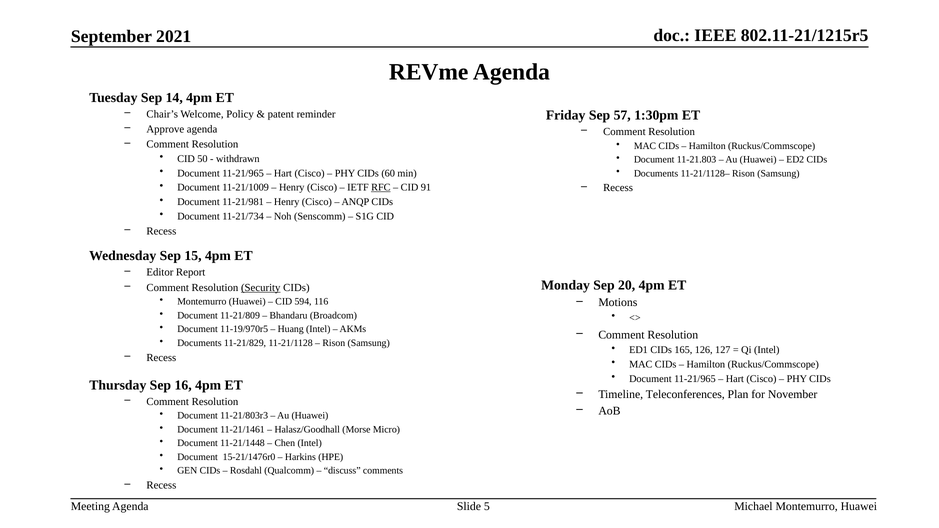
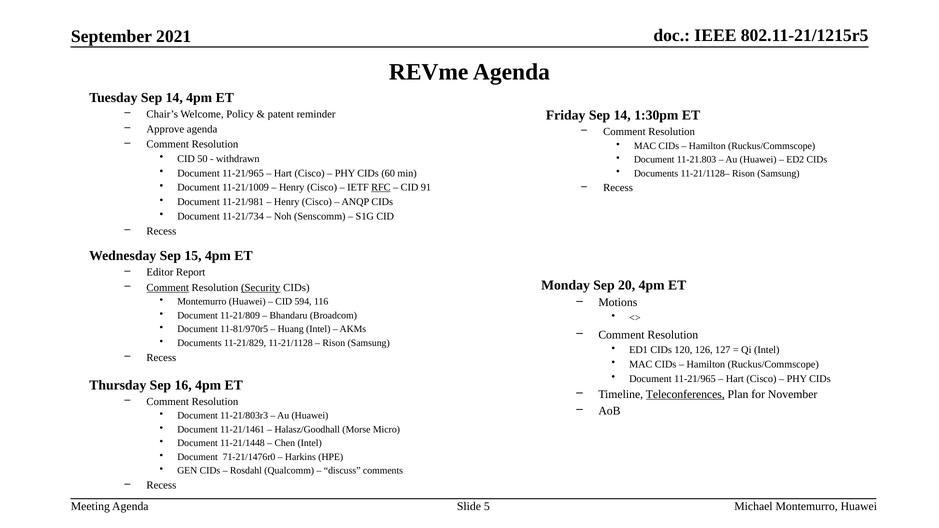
Friday Sep 57: 57 -> 14 (622, 115)
Comment underline: none -> present (168, 288)
11-19/970r5: 11-19/970r5 -> 11-81/970r5 (244, 329)
165: 165 -> 120 (683, 350)
Teleconferences underline: none -> present (685, 394)
15-21/1476r0: 15-21/1476r0 -> 71-21/1476r0 (249, 457)
